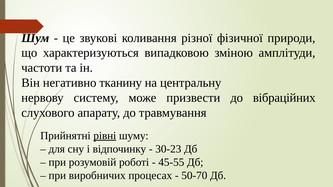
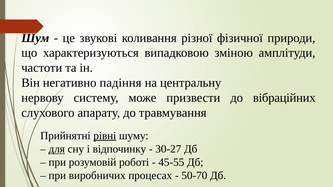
тканину: тканину -> падіння (121, 83)
для underline: none -> present (57, 149)
30-23: 30-23 -> 30-27 (168, 149)
